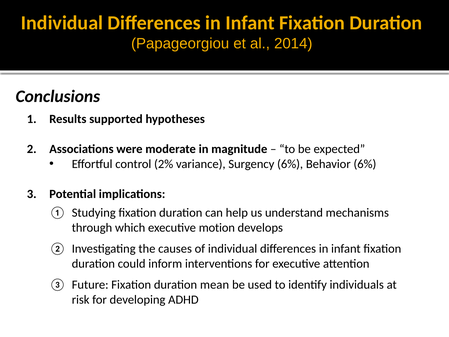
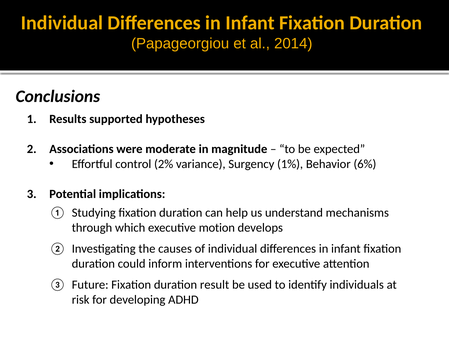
Surgency 6%: 6% -> 1% (290, 164)
mean: mean -> result (215, 284)
